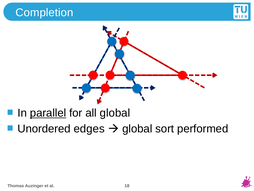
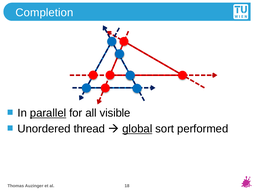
all global: global -> visible (115, 113)
edges: edges -> thread (89, 128)
global underline: none -> present (137, 128)
